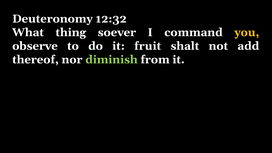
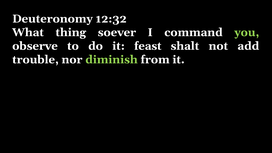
you colour: yellow -> light green (247, 32)
fruit: fruit -> feast (148, 46)
thereof: thereof -> trouble (35, 60)
